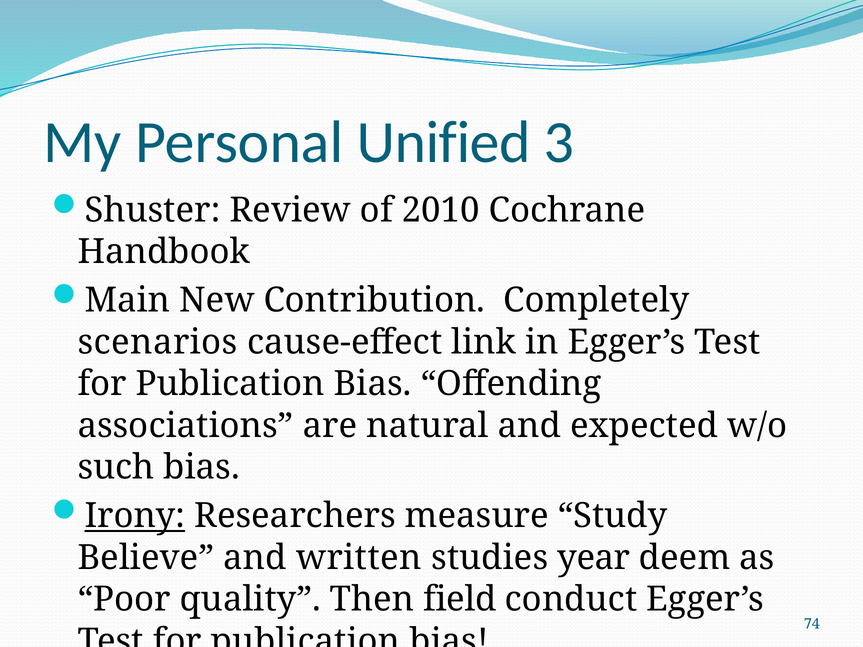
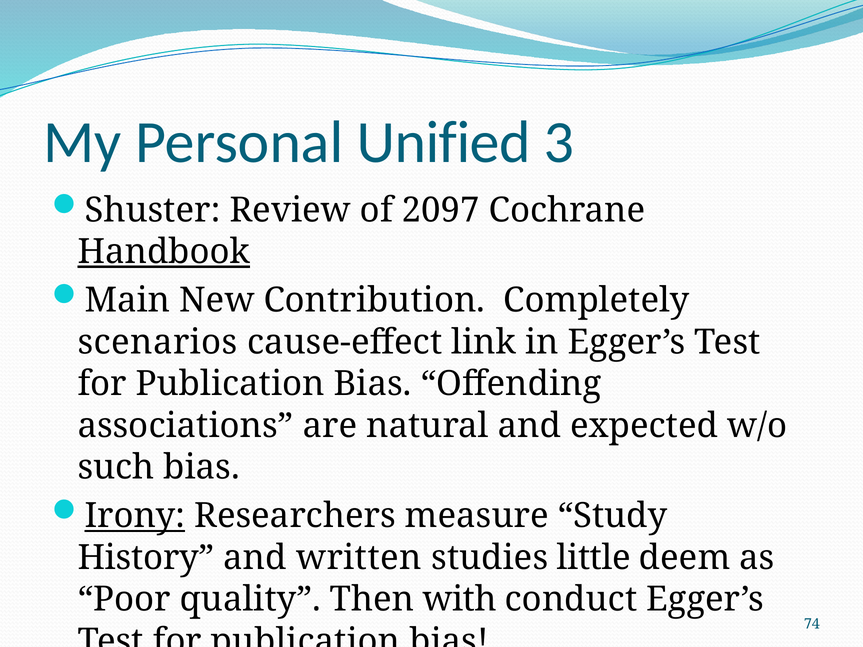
2010: 2010 -> 2097 (441, 210)
Handbook underline: none -> present (164, 252)
Believe: Believe -> History (146, 558)
year: year -> little (594, 558)
field: field -> with (460, 600)
